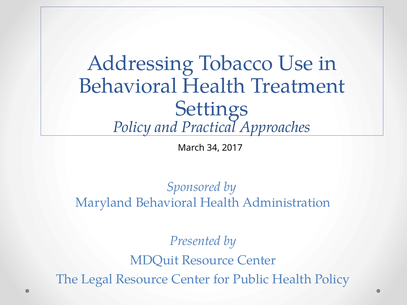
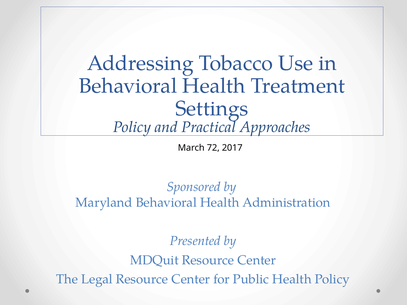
34: 34 -> 72 (213, 148)
